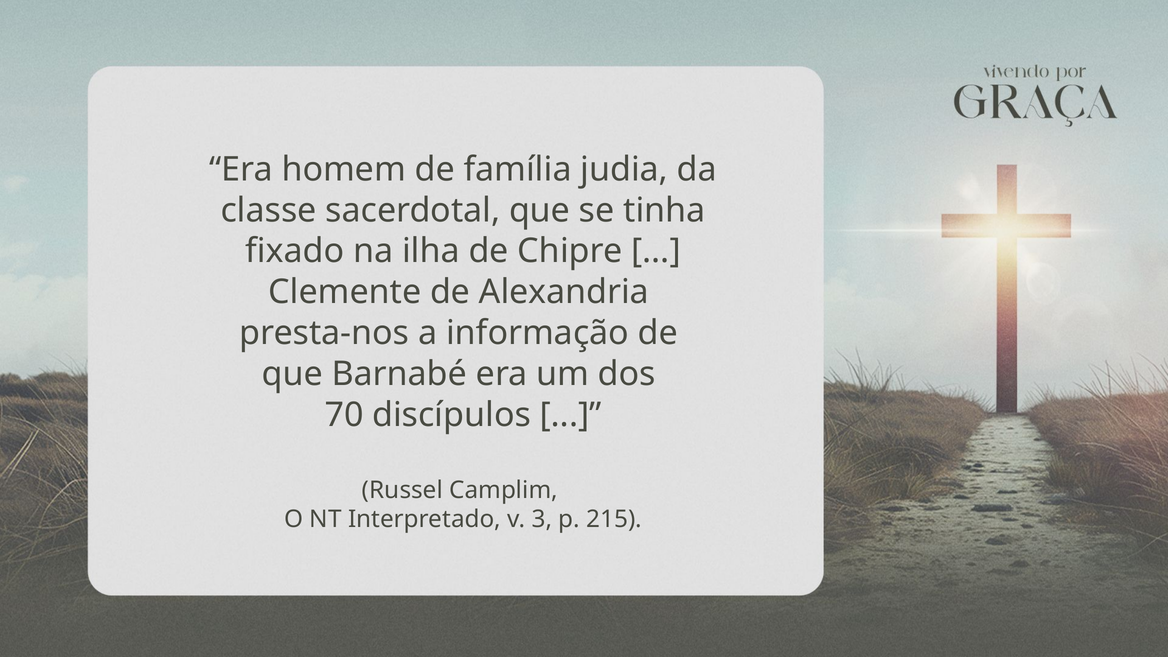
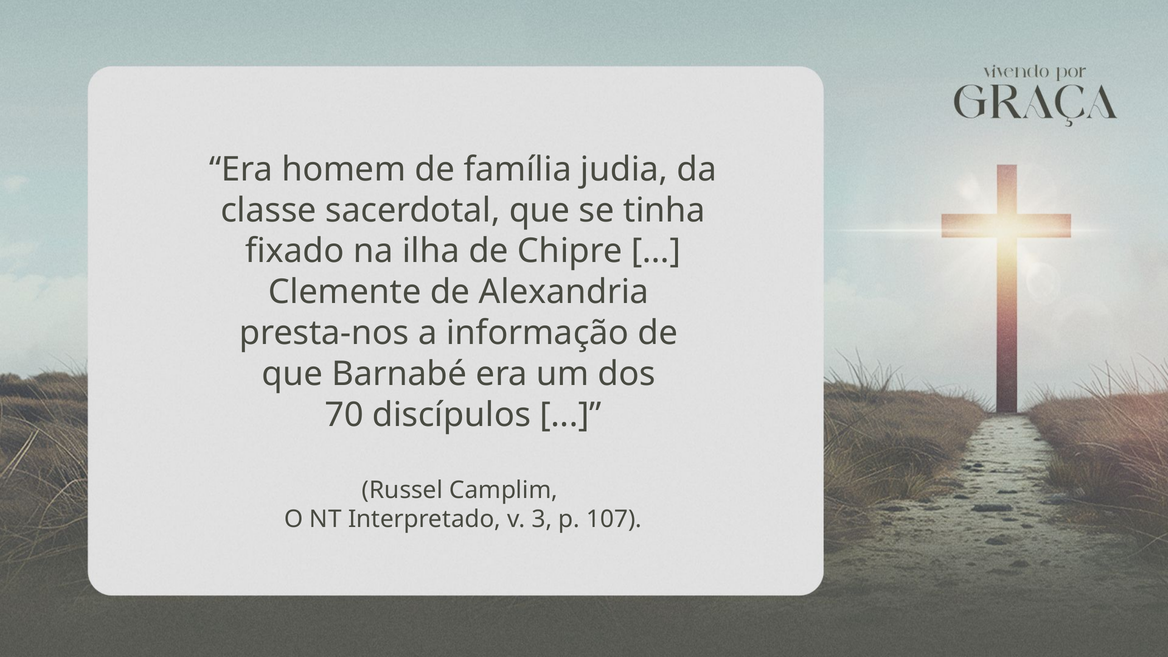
215: 215 -> 107 (614, 519)
